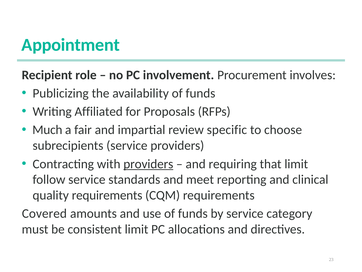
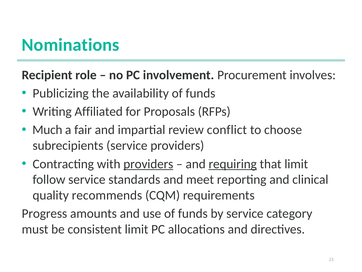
Appointment: Appointment -> Nominations (71, 45)
specific: specific -> conflict (227, 130)
requiring underline: none -> present (233, 164)
quality requirements: requirements -> recommends (107, 195)
Covered: Covered -> Progress (44, 213)
